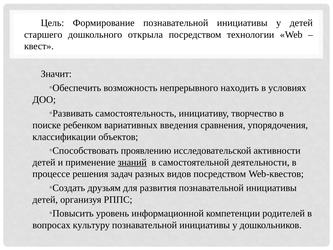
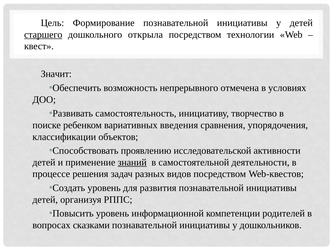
старшего underline: none -> present (43, 35)
находить: находить -> отмечена (240, 88)
Создать друзьям: друзьям -> уровень (104, 188)
культуру: культуру -> сказками (91, 225)
